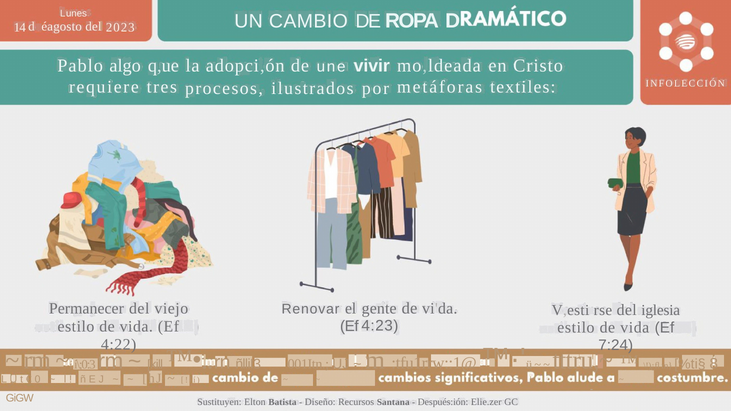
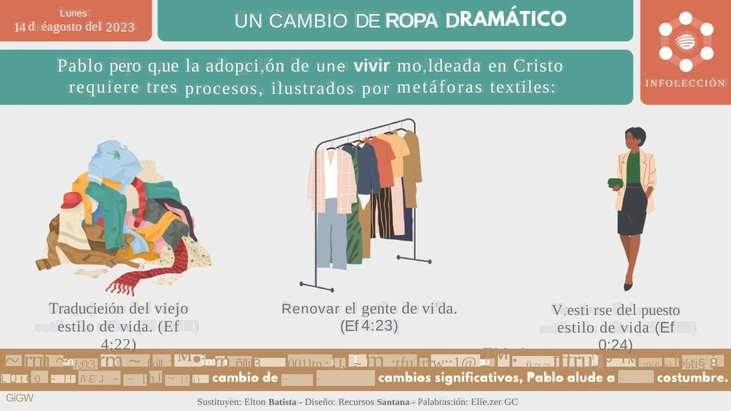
algo: algo -> pero (125, 66)
Permanecer: Permanecer -> Traducieión (87, 309)
iglesia: iglesia -> puesto (661, 310)
7:24: 7:24 -> 0:24 (616, 345)
Después:ión: Después:ión -> Palabras:ión (443, 402)
